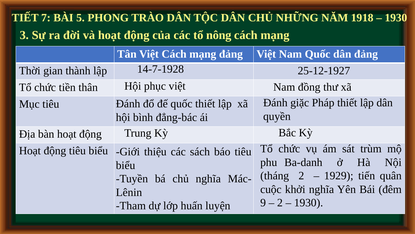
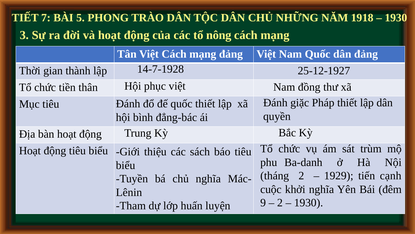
quân: quân -> cạnh (391, 175)
